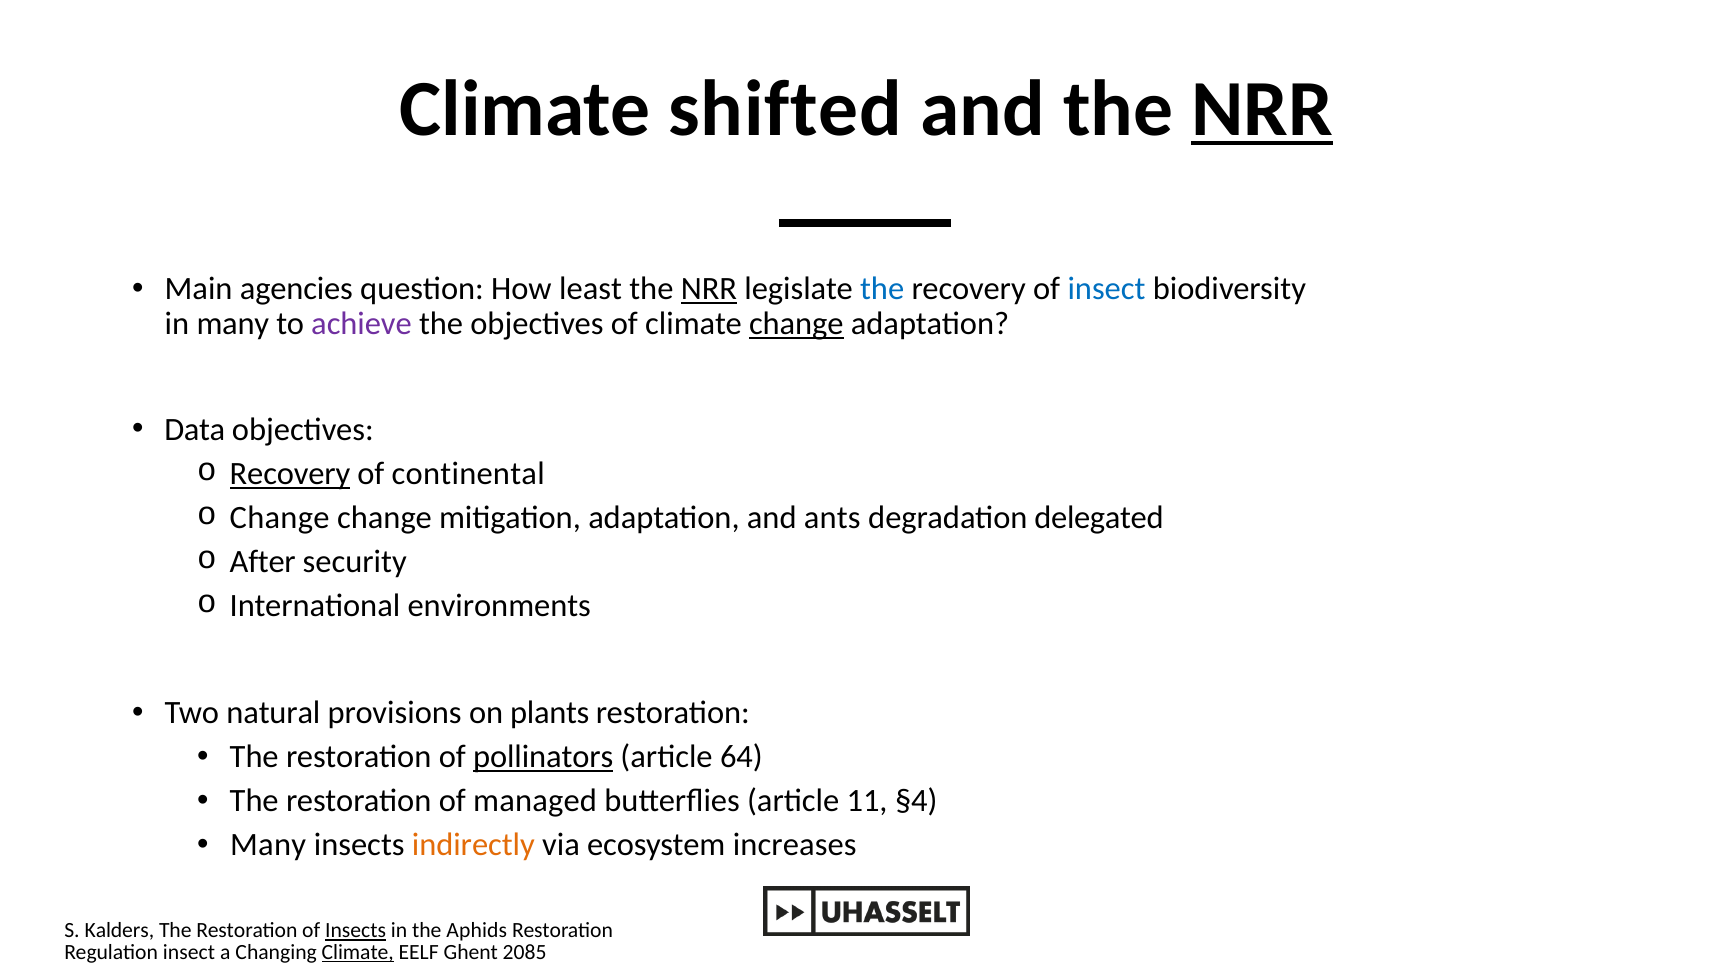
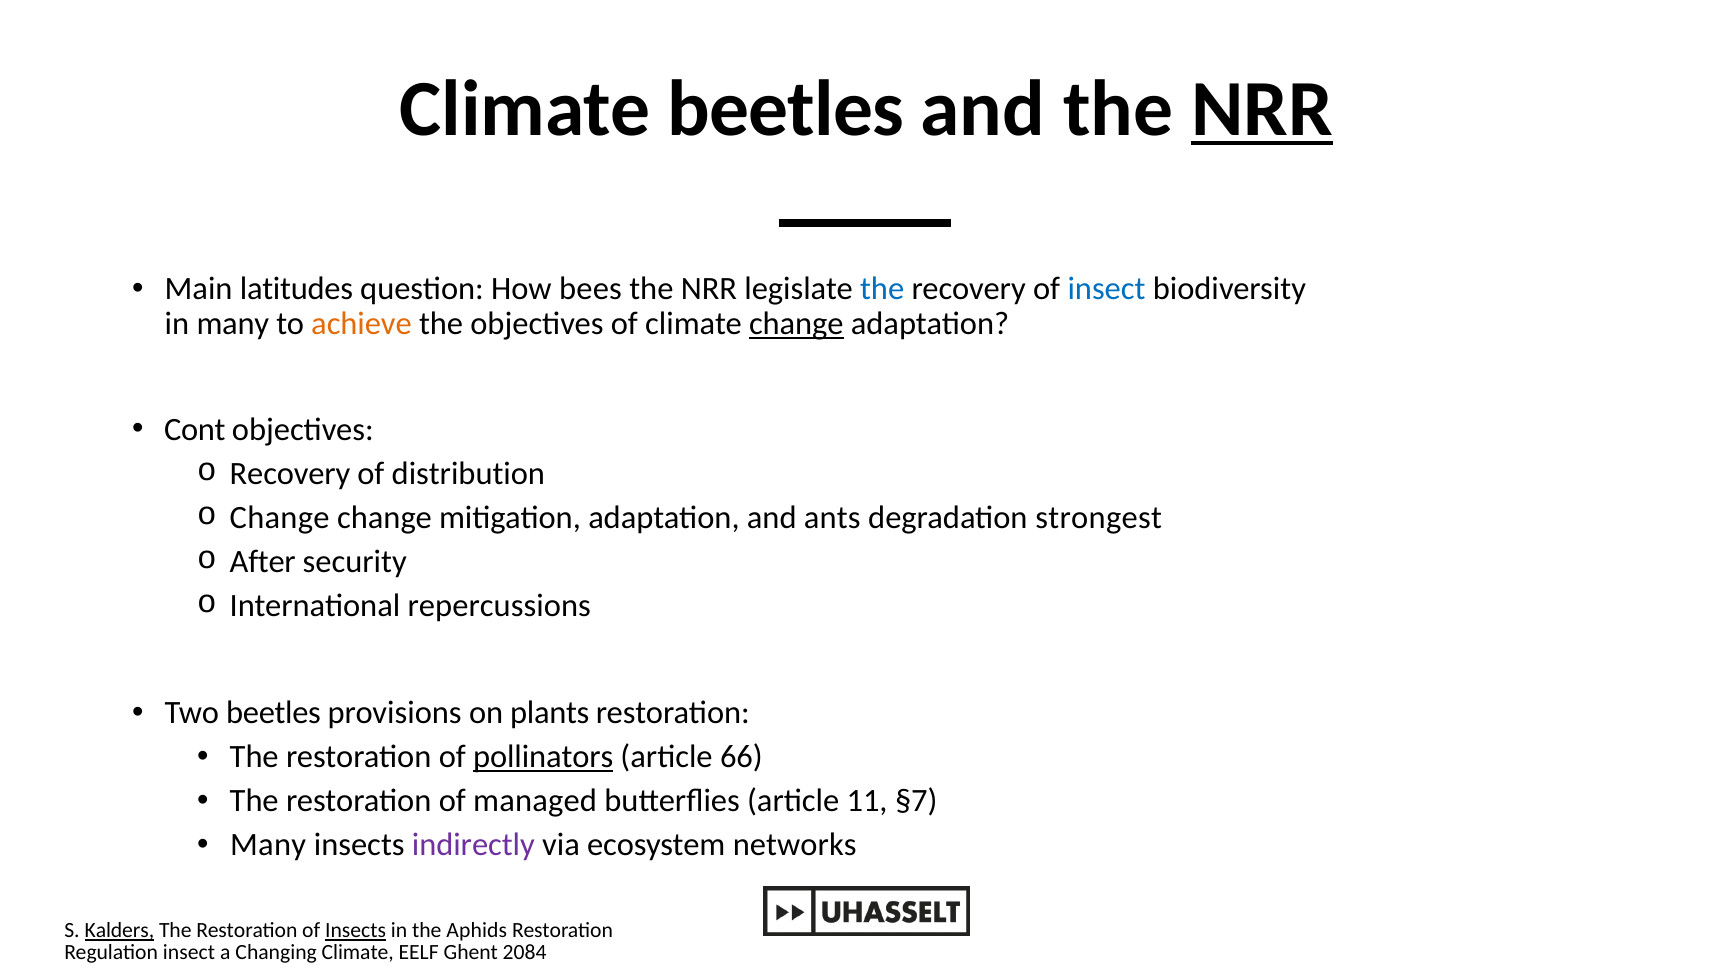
Climate shifted: shifted -> beetles (786, 109)
agencies: agencies -> latitudes (296, 289)
least: least -> bees (590, 289)
NRR underline: present -> none (709, 289)
achieve colour: purple -> orange (361, 324)
Data: Data -> Cont (195, 429)
Recovery underline: present -> none (290, 473)
continental: continental -> distribution (468, 473)
delegated: delegated -> strongest (1099, 517)
environments: environments -> repercussions (499, 606)
Two natural: natural -> beetles (274, 712)
64: 64 -> 66 (741, 756)
§4: §4 -> §7 (916, 800)
indirectly colour: orange -> purple (473, 844)
increases: increases -> networks (795, 844)
Kalders underline: none -> present (119, 930)
Climate underline: present -> none (358, 952)
2085: 2085 -> 2084 (525, 952)
